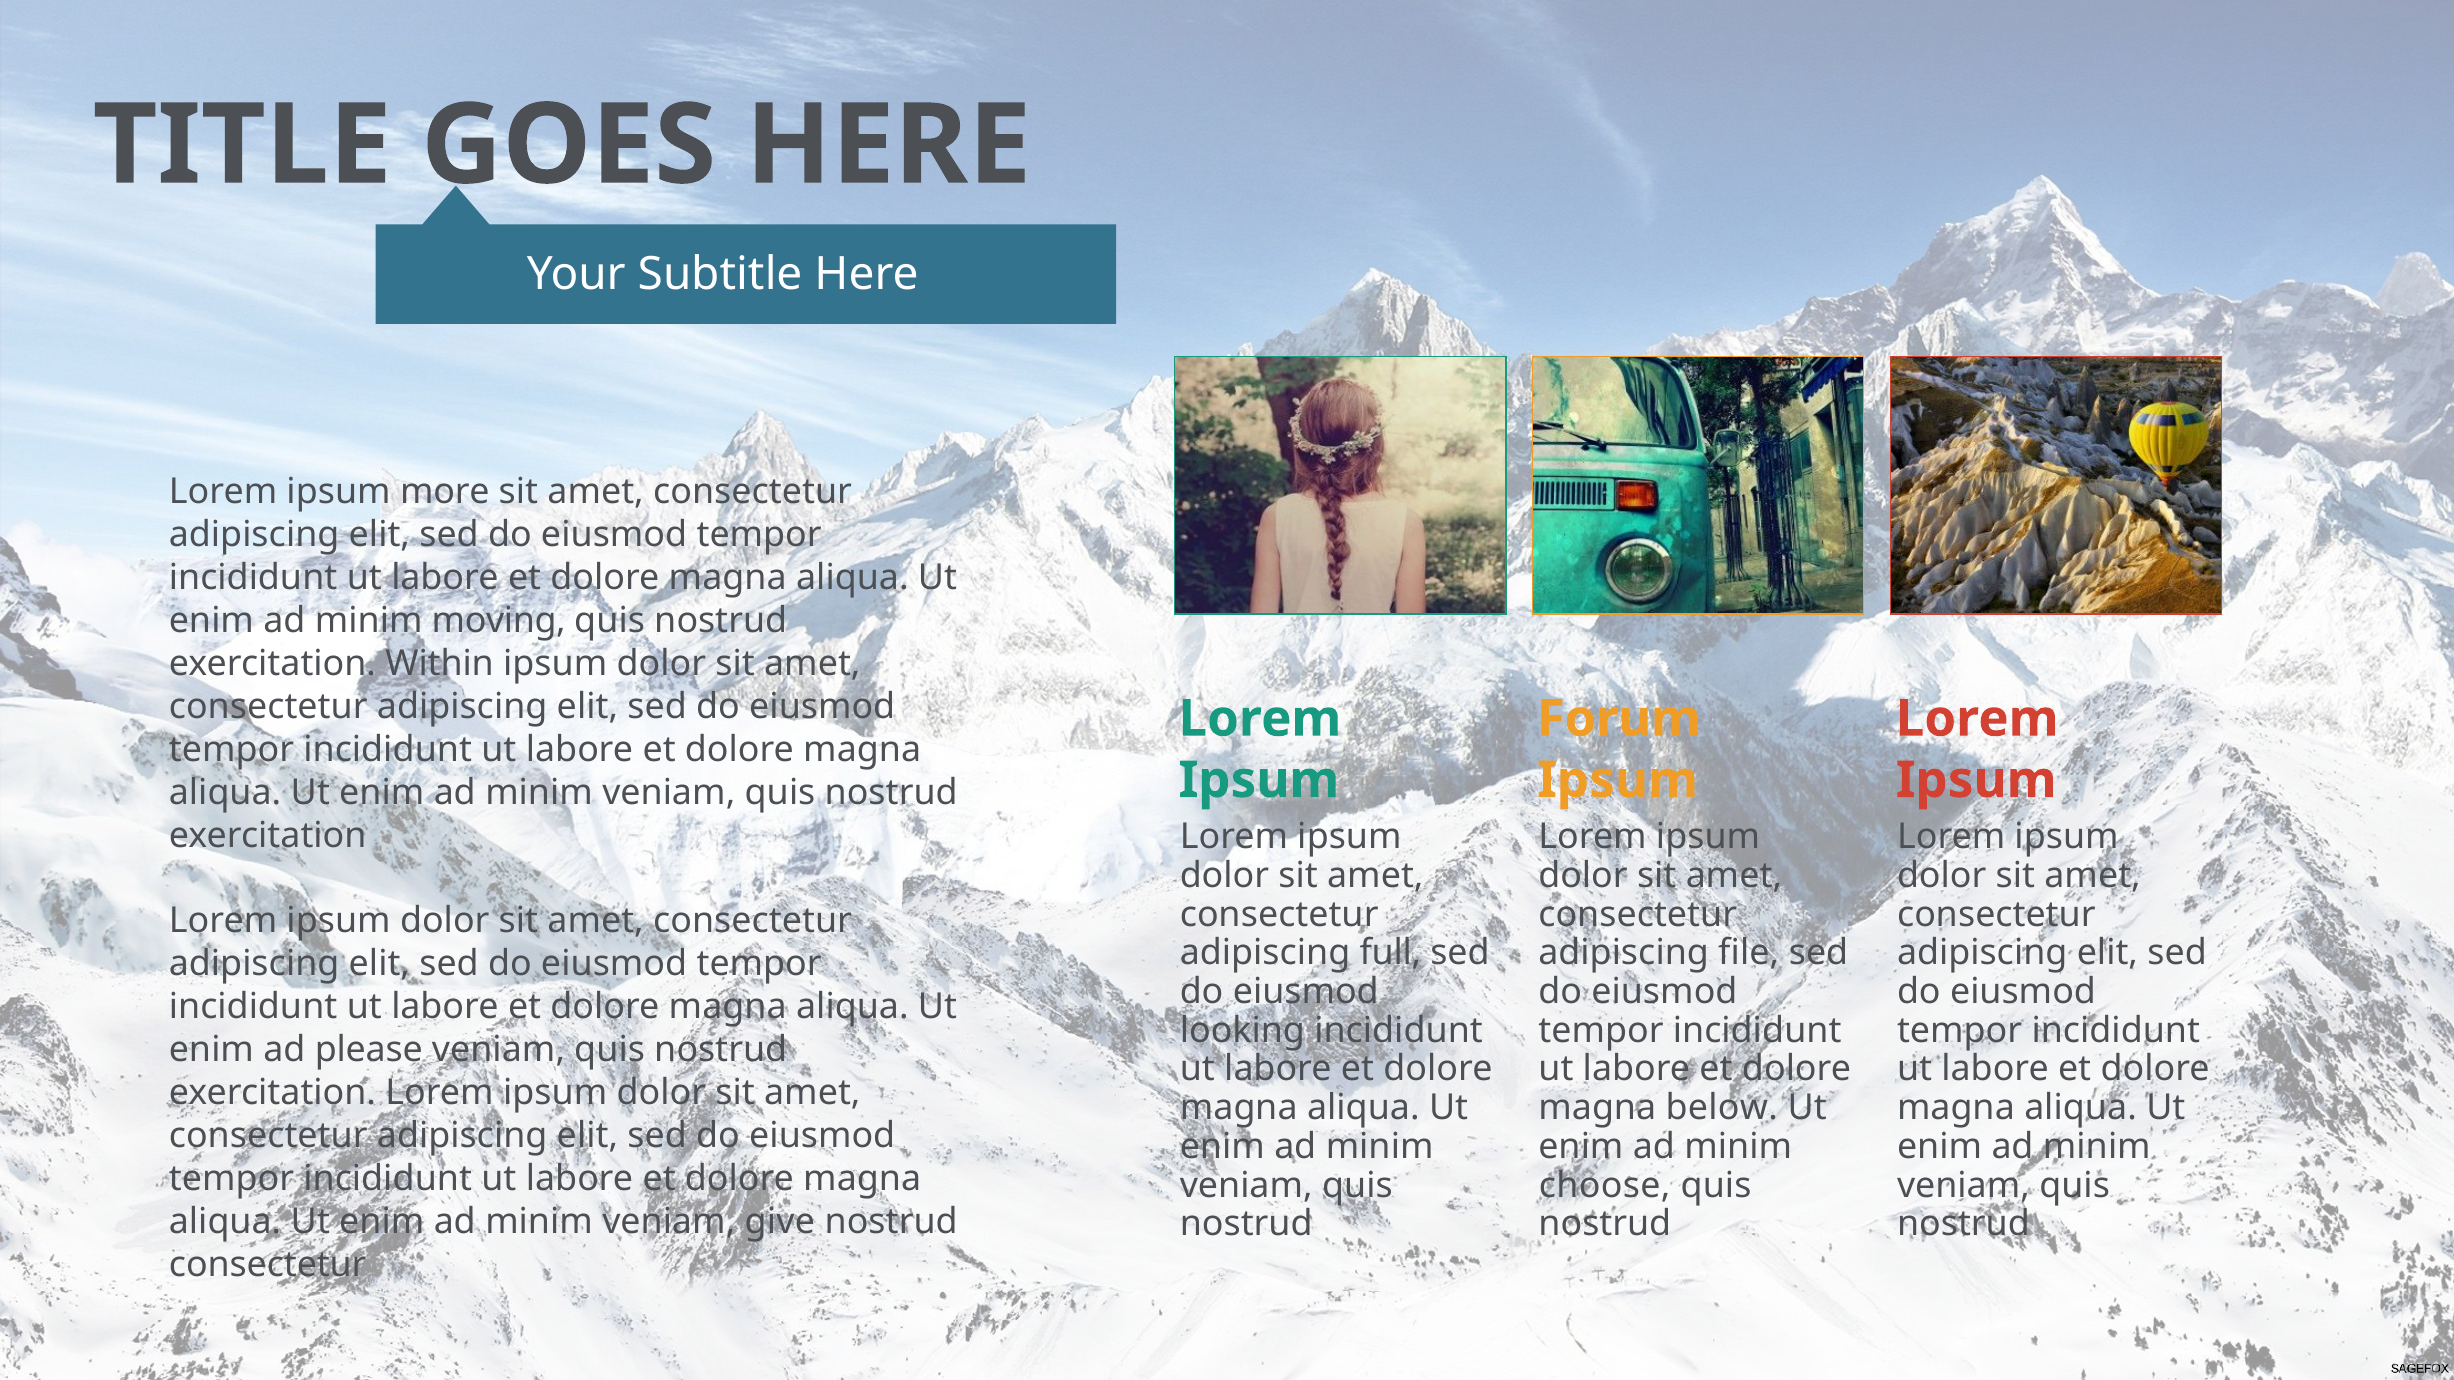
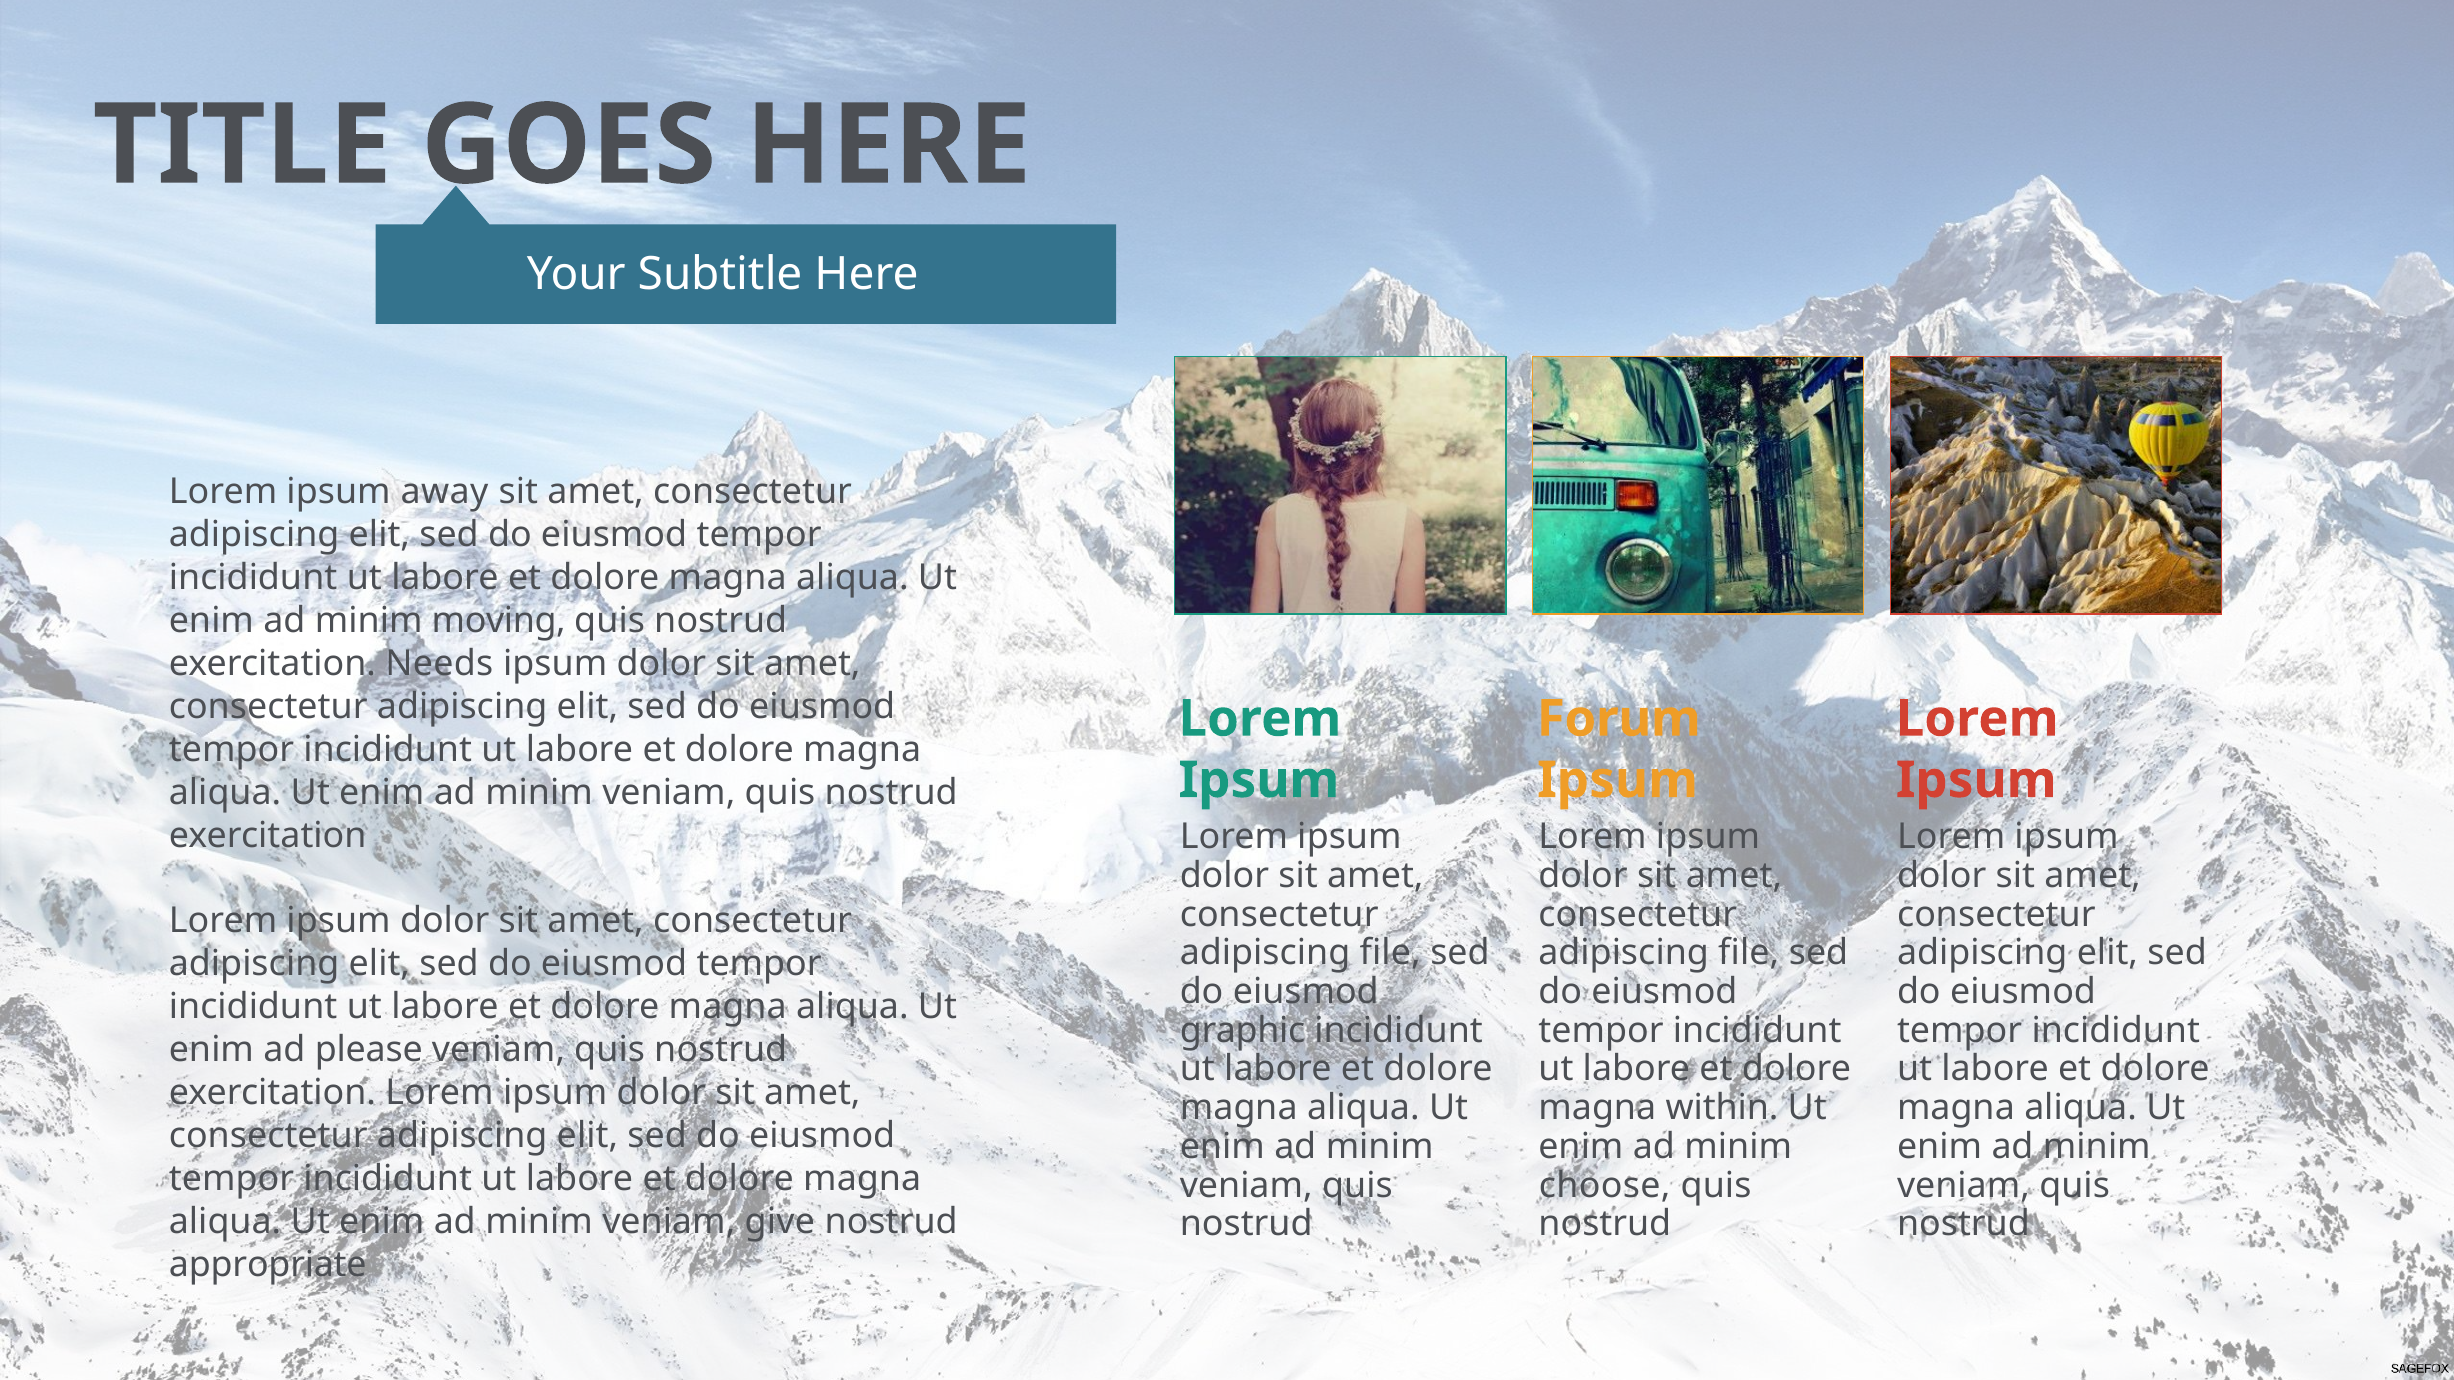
more: more -> away (445, 492)
Within: Within -> Needs (439, 664)
full: full -> file (1390, 953)
looking: looking -> graphic (1243, 1031)
below: below -> within (1722, 1108)
consectetur: consectetur -> appropriate (268, 1265)
